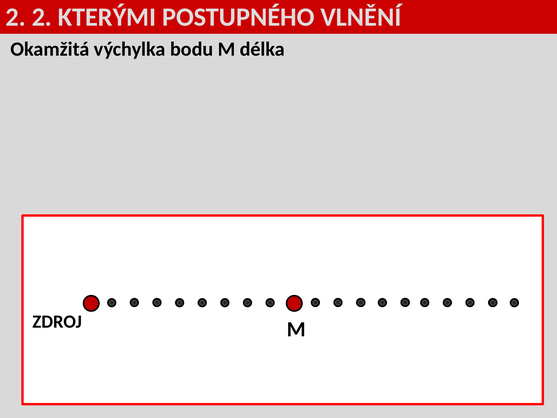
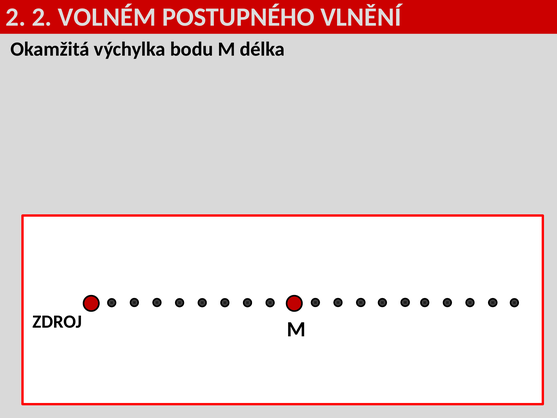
KTERÝMI: KTERÝMI -> VOLNÉM (107, 17)
